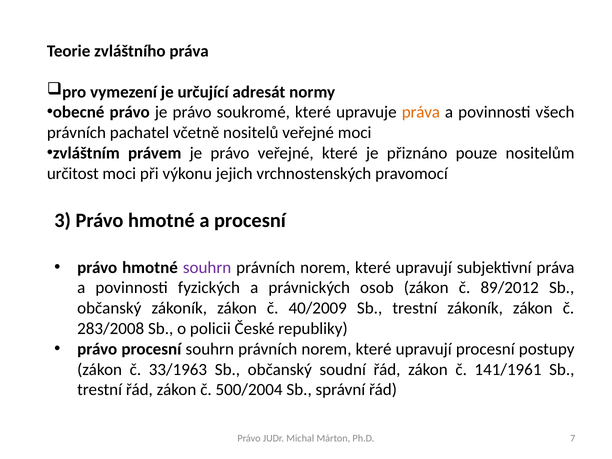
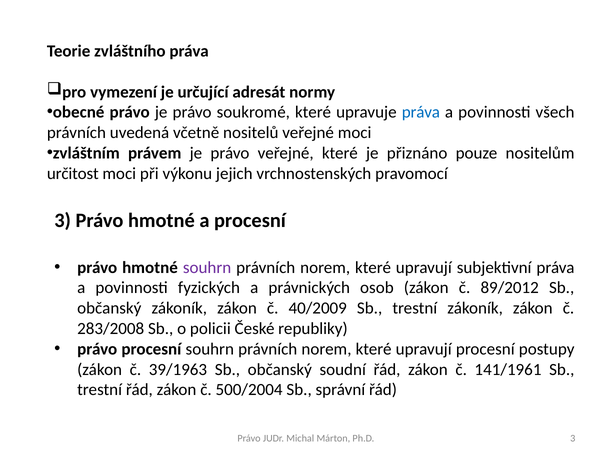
práva colour: orange -> blue (421, 112)
pachatel: pachatel -> uvedená (140, 133)
33/1963: 33/1963 -> 39/1963 (178, 369)
Ph.D 7: 7 -> 3 (573, 438)
